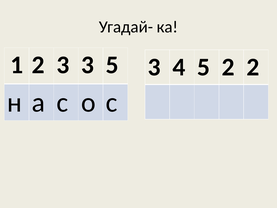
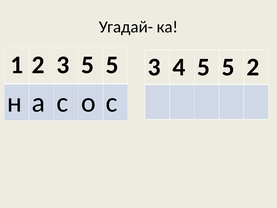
3 3: 3 -> 5 (88, 65)
4 5 2: 2 -> 5 (228, 67)
